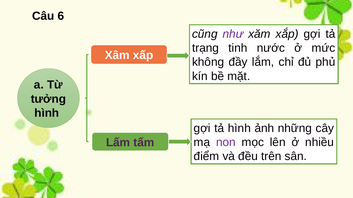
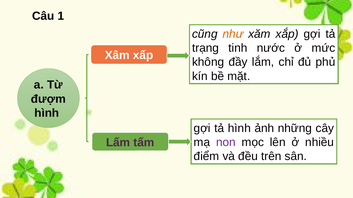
6: 6 -> 1 (61, 16)
như colour: purple -> orange (233, 34)
tưởng: tưởng -> đượm (48, 99)
